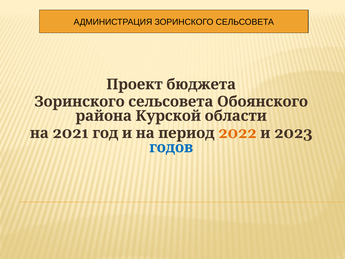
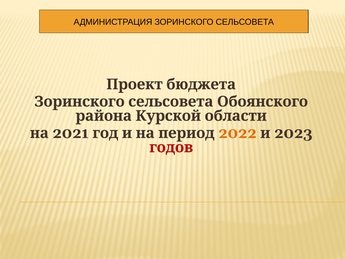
годов colour: blue -> red (171, 147)
